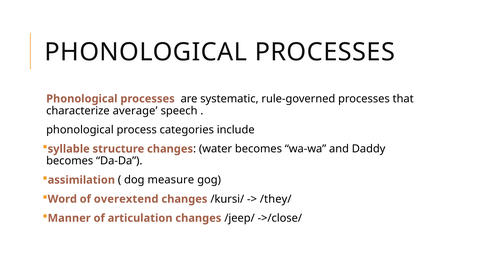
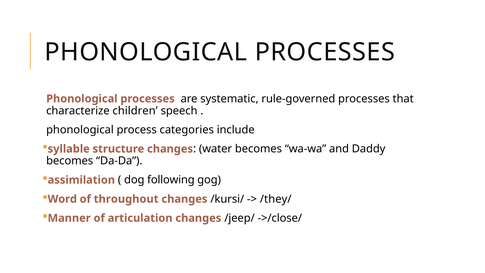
average: average -> children (135, 111)
measure: measure -> following (171, 180)
overextend: overextend -> throughout (126, 199)
